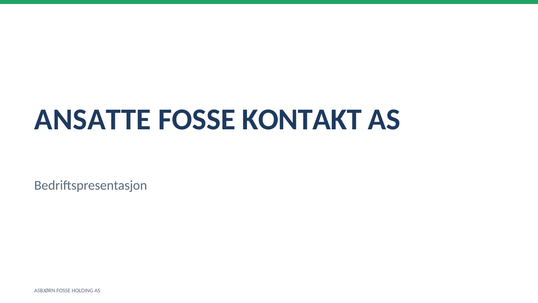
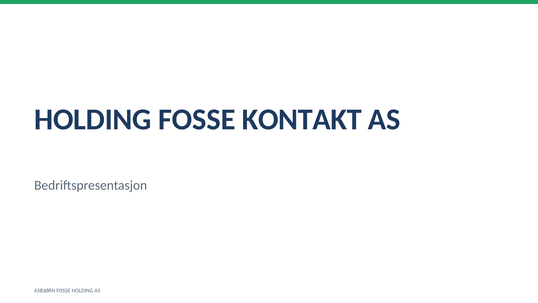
ANSATTE: ANSATTE -> HOLDING (93, 119)
